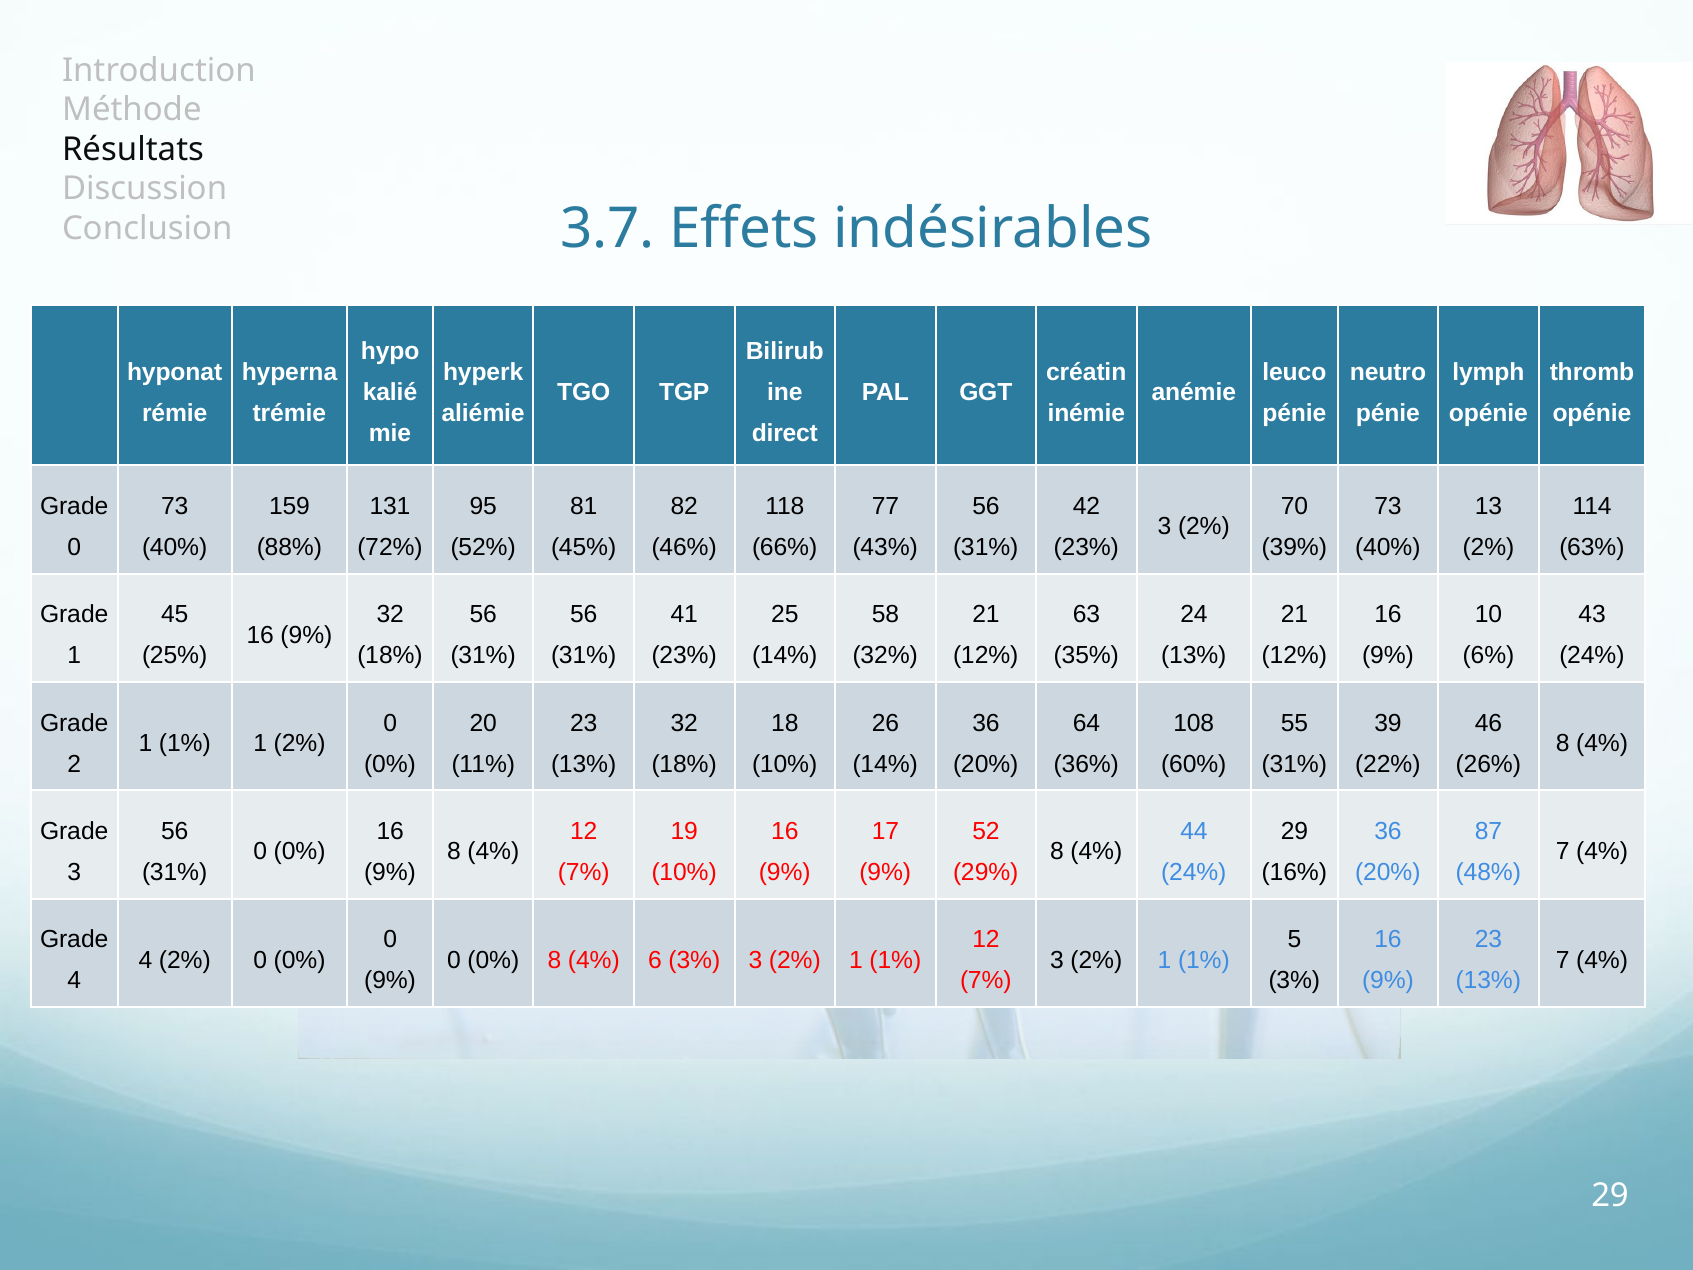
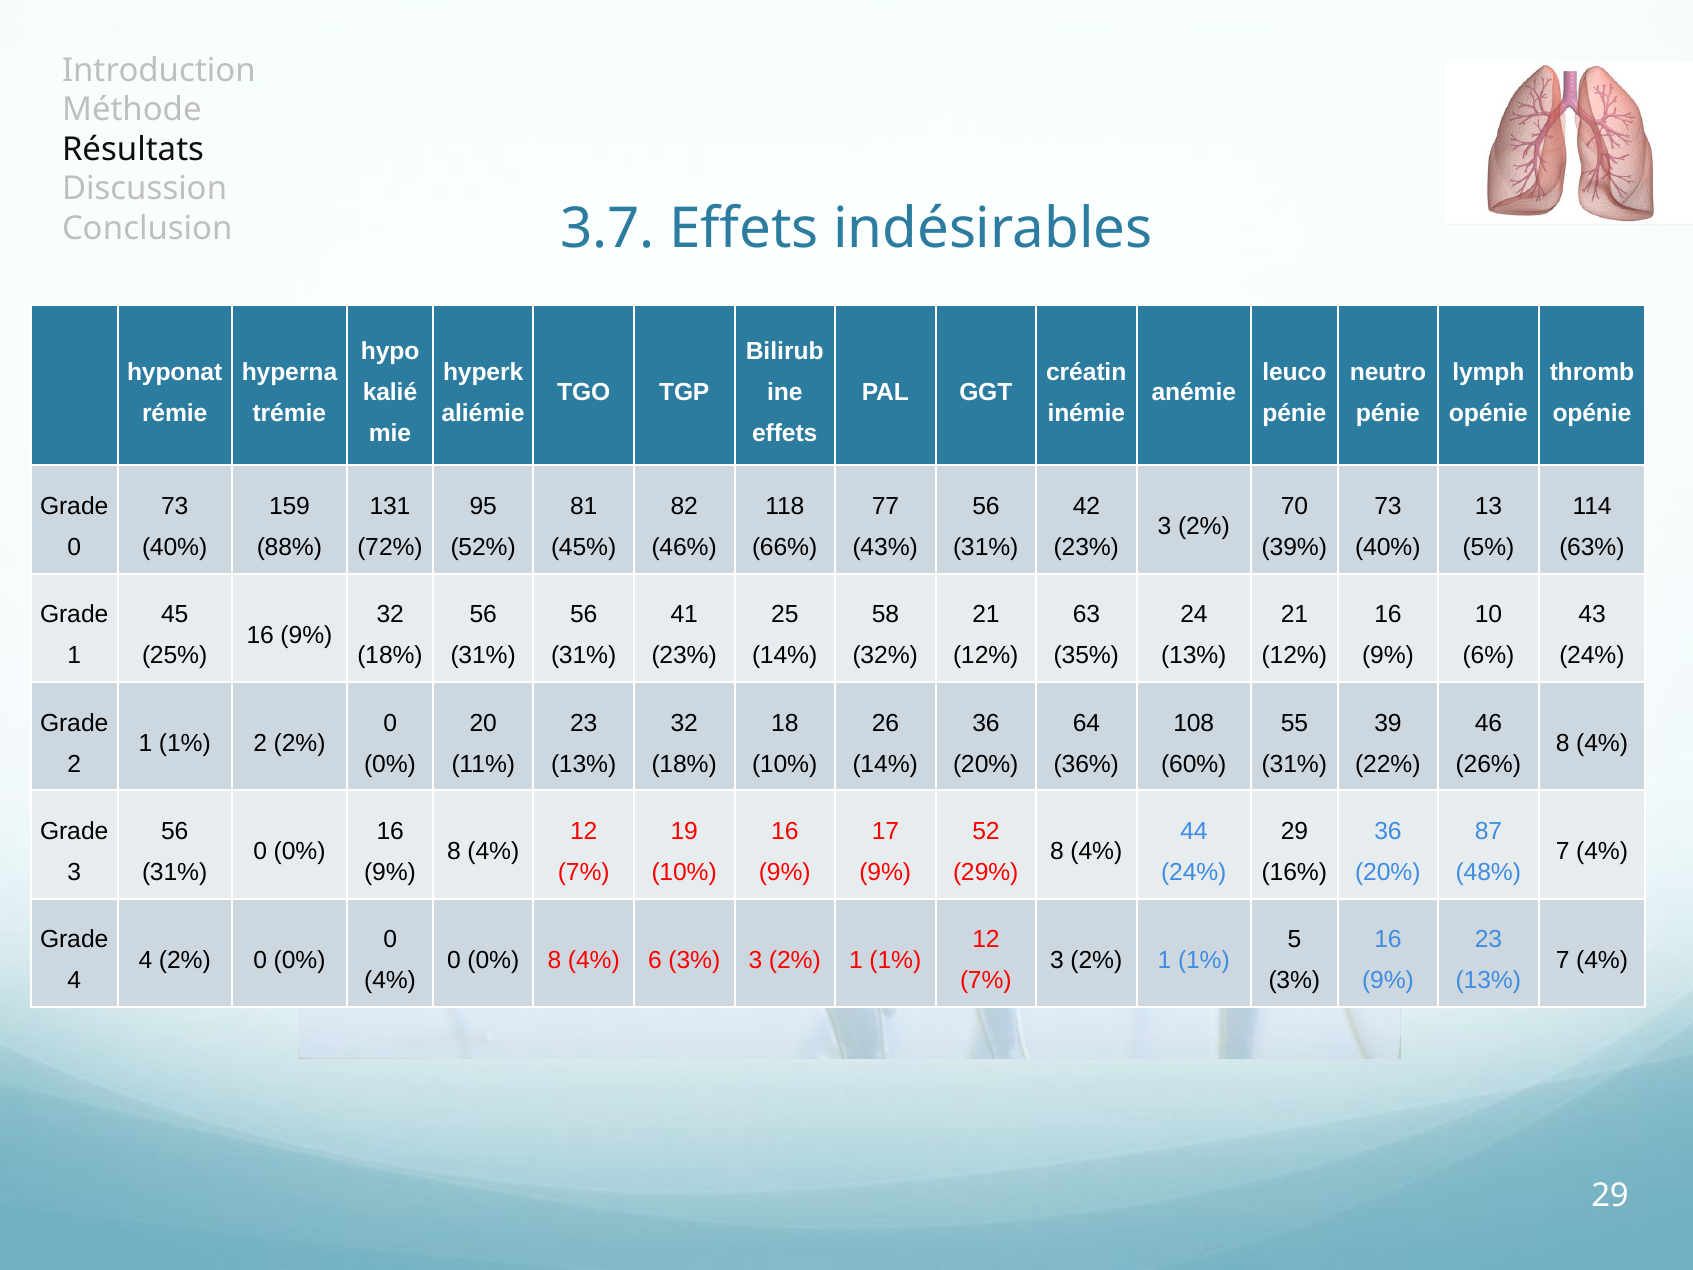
direct: direct -> effets (785, 434)
2%: 2% -> 5% (1489, 547)
1% 1: 1 -> 2 (260, 743)
9%: 9% -> 4% (390, 981)
